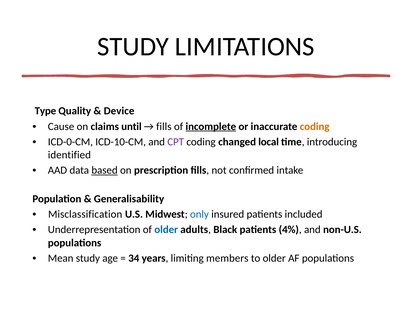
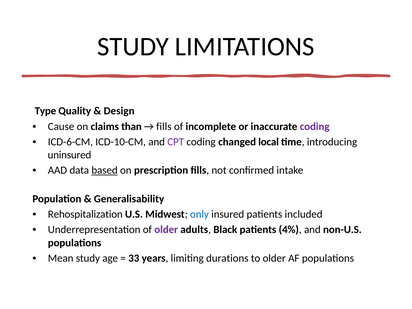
Device: Device -> Design (119, 111)
until: until -> than (131, 126)
incomplete underline: present -> none (211, 126)
coding colour: orange -> purple (315, 126)
ICD-0-CM: ICD-0-CM -> ICD-6-CM (70, 142)
identified: identified -> uninsured (69, 155)
Misclassification: Misclassification -> Rehospitalization (85, 214)
older colour: blue -> purple (166, 230)
34: 34 -> 33 (134, 258)
members: members -> durations (227, 258)
